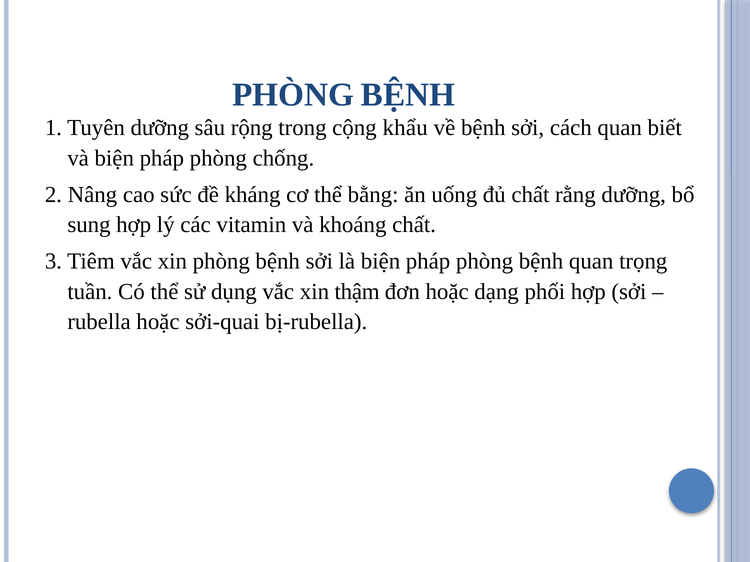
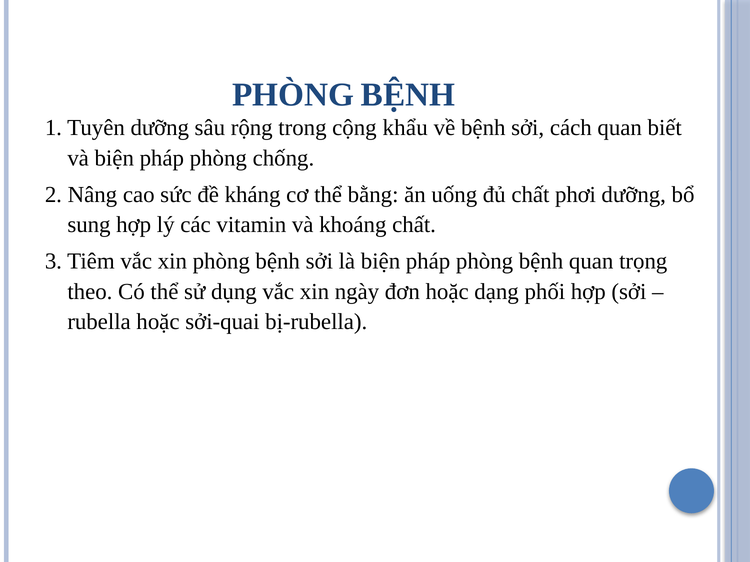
rằng: rằng -> phơi (576, 195)
tuần: tuần -> theo (90, 292)
thậm: thậm -> ngày (357, 292)
